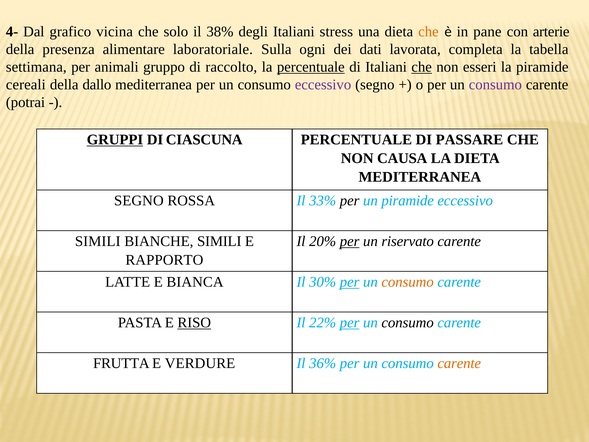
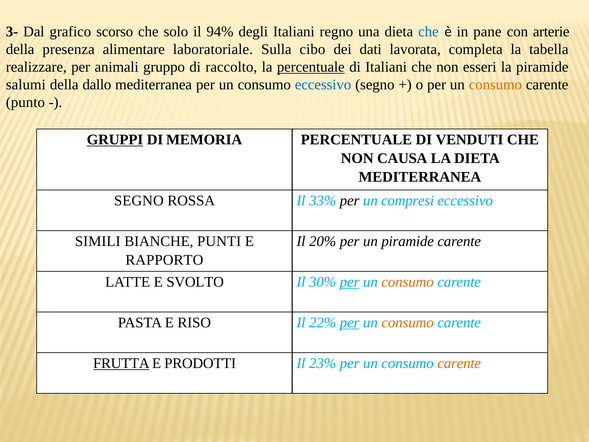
4-: 4- -> 3- (12, 32)
vicina: vicina -> scorso (115, 32)
38%: 38% -> 94% (220, 32)
stress: stress -> regno (336, 32)
che colour: orange -> blue (428, 32)
ogni: ogni -> cibo (312, 49)
settimana: settimana -> realizzare (36, 67)
che underline: present -> none (422, 67)
cereali: cereali -> salumi (26, 85)
eccessivo colour: purple -> blue (323, 85)
consumo colour: purple -> orange (495, 85)
potrai: potrai -> punto (25, 102)
CIASCUNA: CIASCUNA -> MEMORIA (204, 140)
PASSARE: PASSARE -> VENDUTI (470, 140)
un piramide: piramide -> compresi (408, 201)
BIANCHE SIMILI: SIMILI -> PUNTI (219, 241)
per underline: present -> none (350, 241)
un riservato: riservato -> piramide (408, 241)
BIANCA: BIANCA -> SVOLTO (195, 282)
RISO underline: present -> none (194, 322)
consumo colour: black -> orange (408, 322)
FRUTTA underline: none -> present (121, 363)
VERDURE: VERDURE -> PRODOTTI (200, 363)
36%: 36% -> 23% (323, 363)
